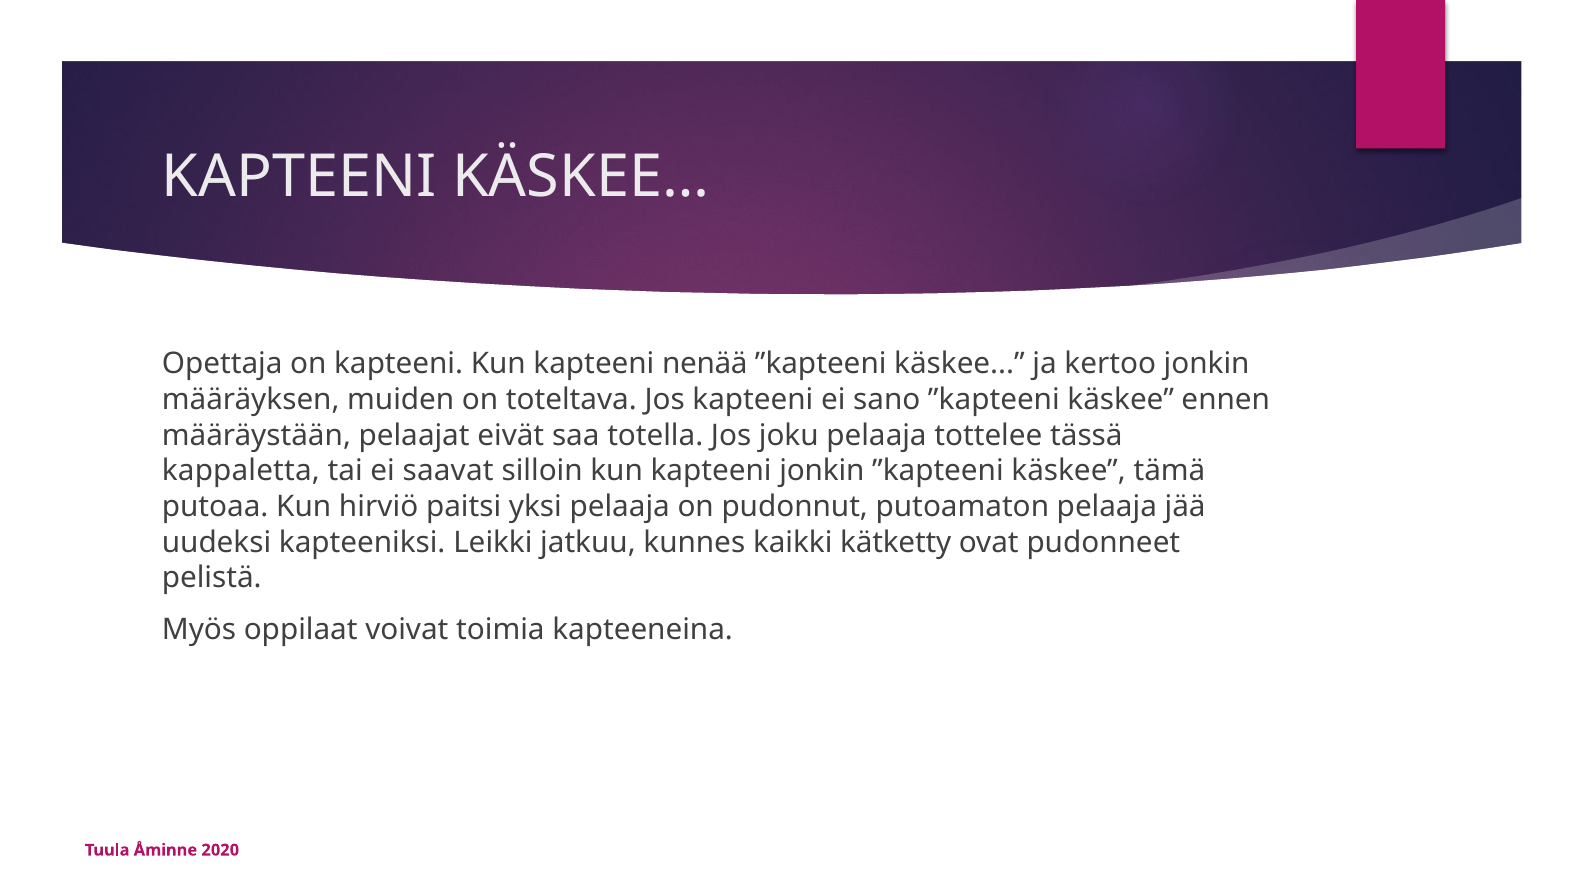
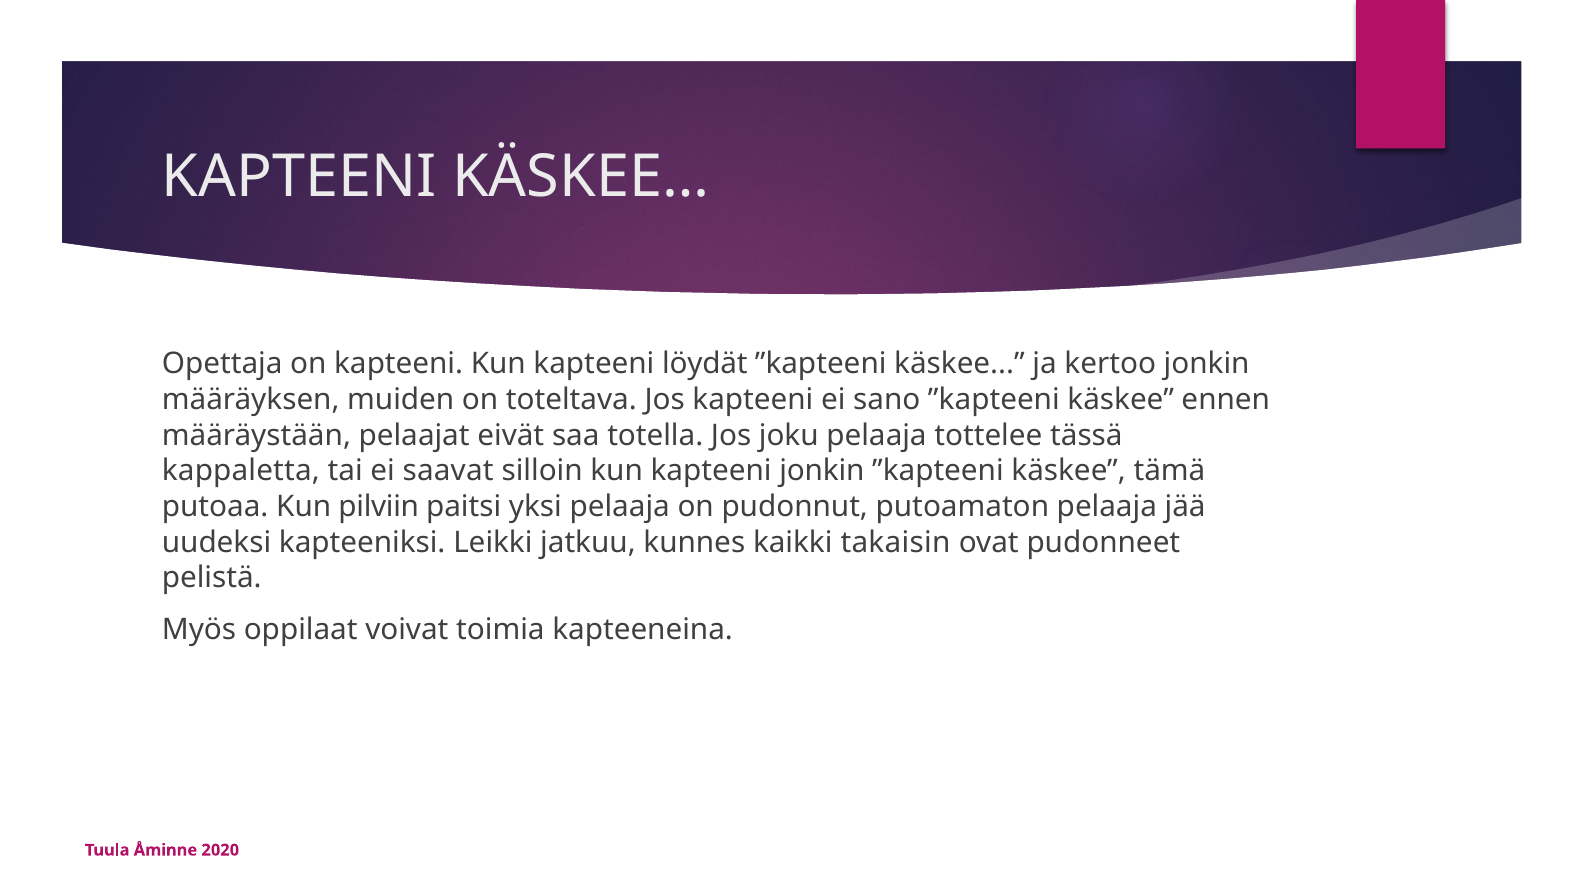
nenää: nenää -> löydät (705, 364)
hirviö: hirviö -> pilviin (379, 507)
kätketty: kätketty -> takaisin (895, 542)
